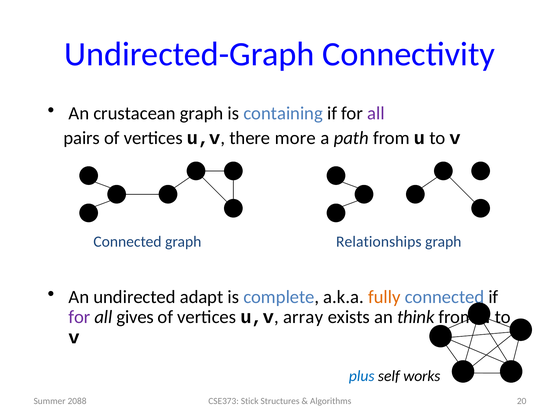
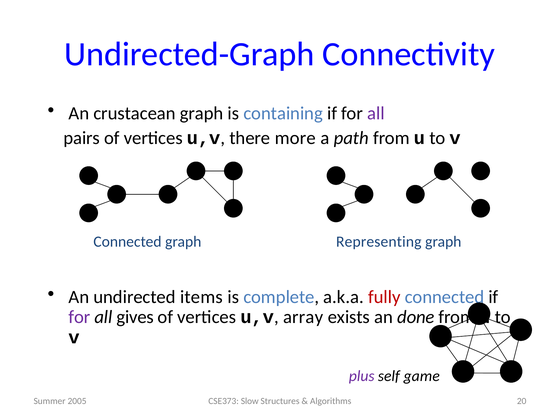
Relationships: Relationships -> Representing (379, 242)
adapt: adapt -> items (201, 297)
fully colour: orange -> red (384, 297)
think: think -> done (416, 317)
plus colour: blue -> purple (362, 376)
works: works -> game (422, 376)
Stick: Stick -> Slow (250, 401)
2088: 2088 -> 2005 (77, 401)
